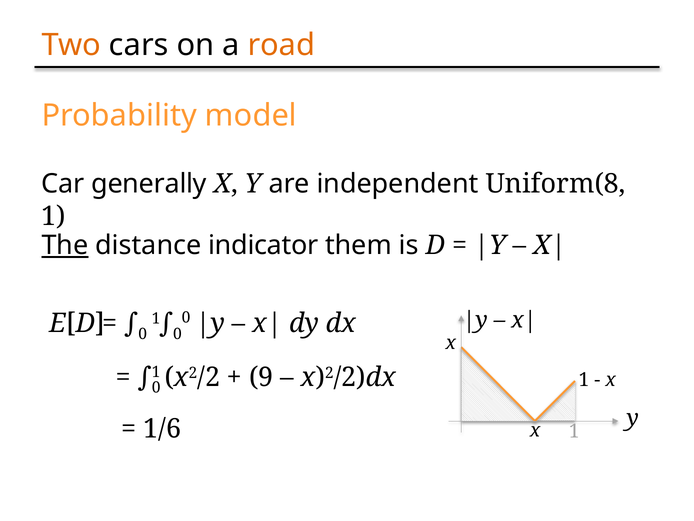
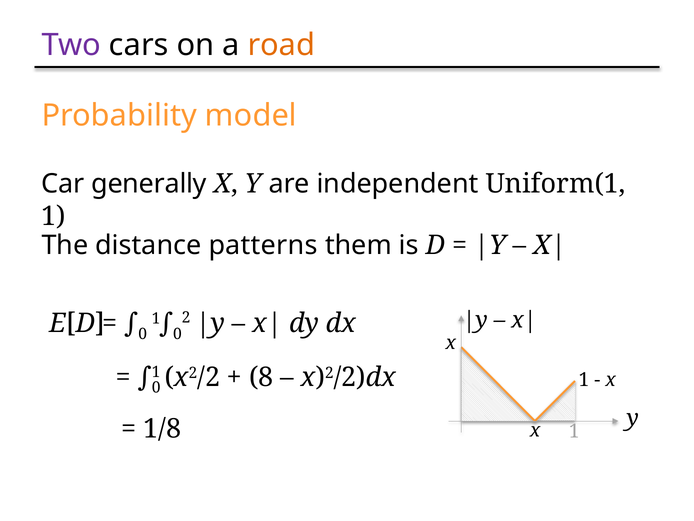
Two colour: orange -> purple (71, 45)
Uniform(8: Uniform(8 -> Uniform(1 (556, 184)
The underline: present -> none (65, 245)
indicator: indicator -> patterns (263, 245)
1 0: 0 -> 2 (186, 317)
9: 9 -> 8 (261, 377)
1/6: 1/6 -> 1/8 (162, 429)
